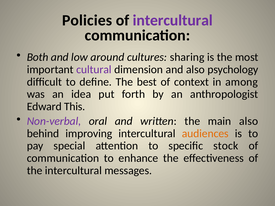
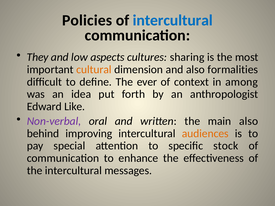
intercultural colour: purple -> blue (173, 20)
Both: Both -> They (38, 57)
around: around -> aspects (108, 57)
cultural colour: purple -> orange (94, 70)
psychology: psychology -> formalities (233, 70)
best: best -> ever (147, 82)
This: This -> Like (75, 107)
